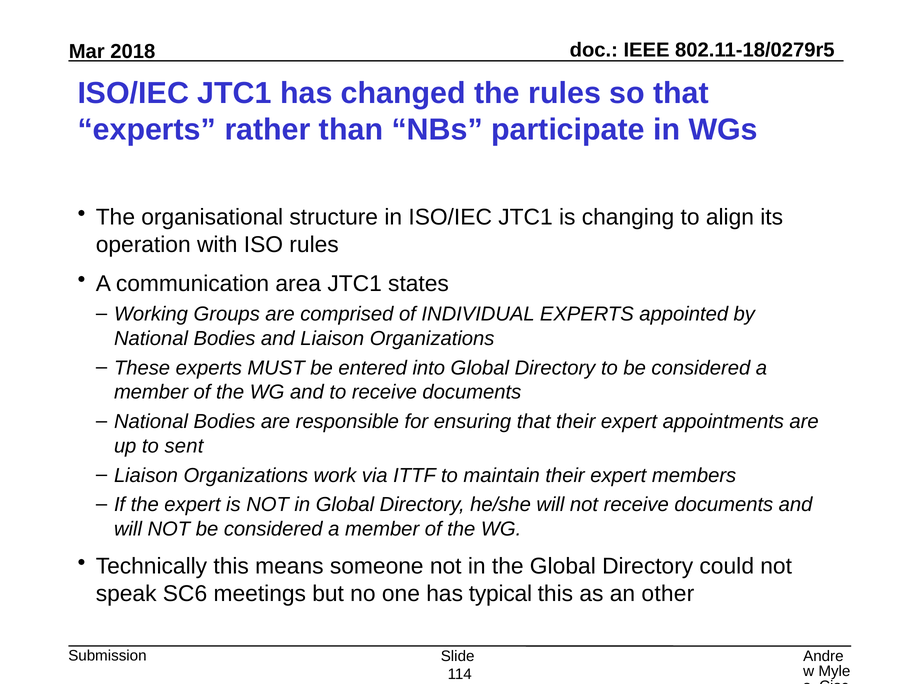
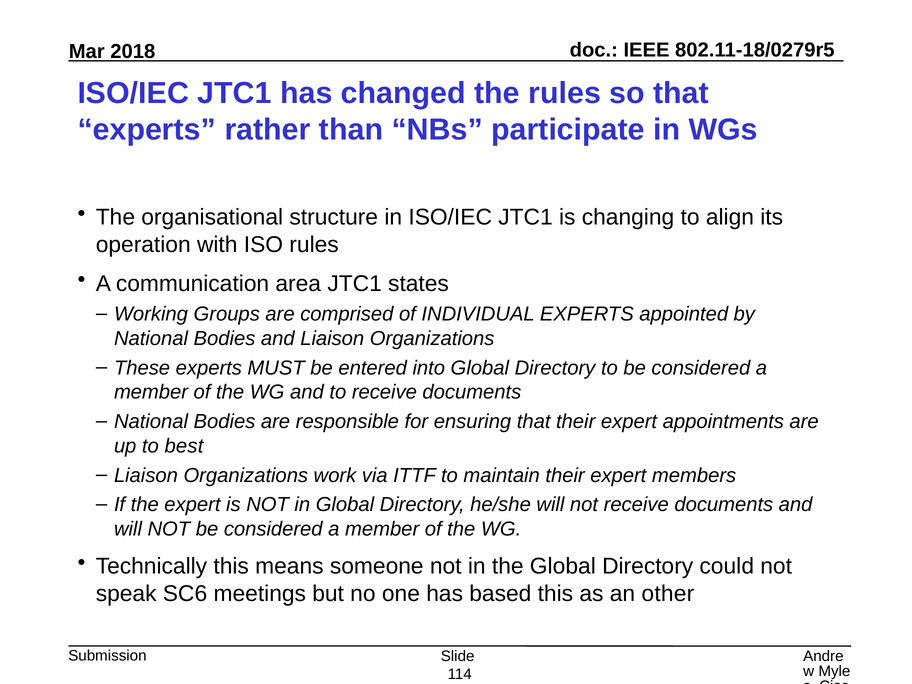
sent: sent -> best (184, 446)
typical: typical -> based (500, 594)
